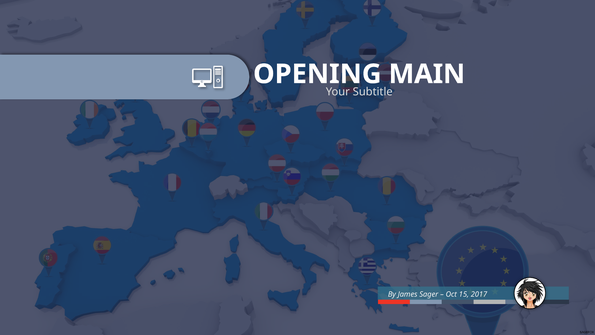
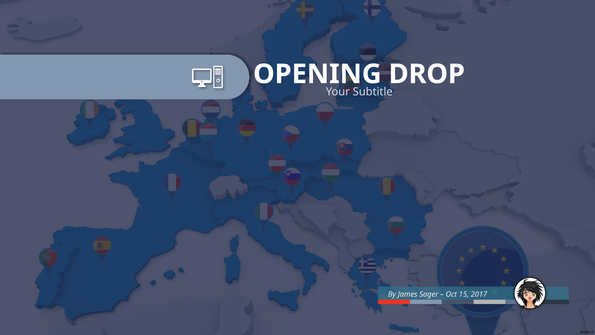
MAIN: MAIN -> DROP (427, 74)
